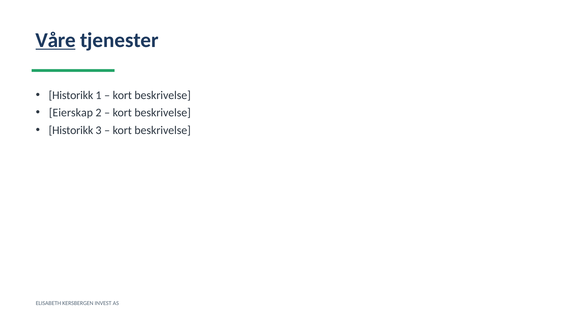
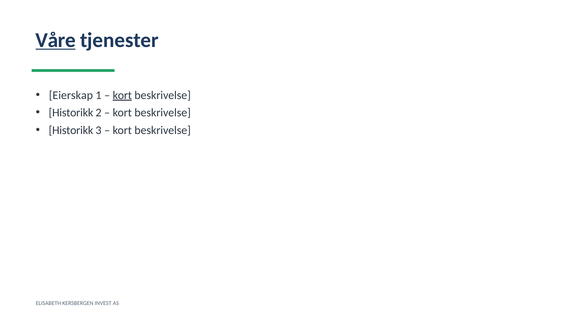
Historikk: Historikk -> Eierskap (71, 95)
kort underline: none -> present (122, 95)
Eierskap: Eierskap -> Historikk (71, 113)
